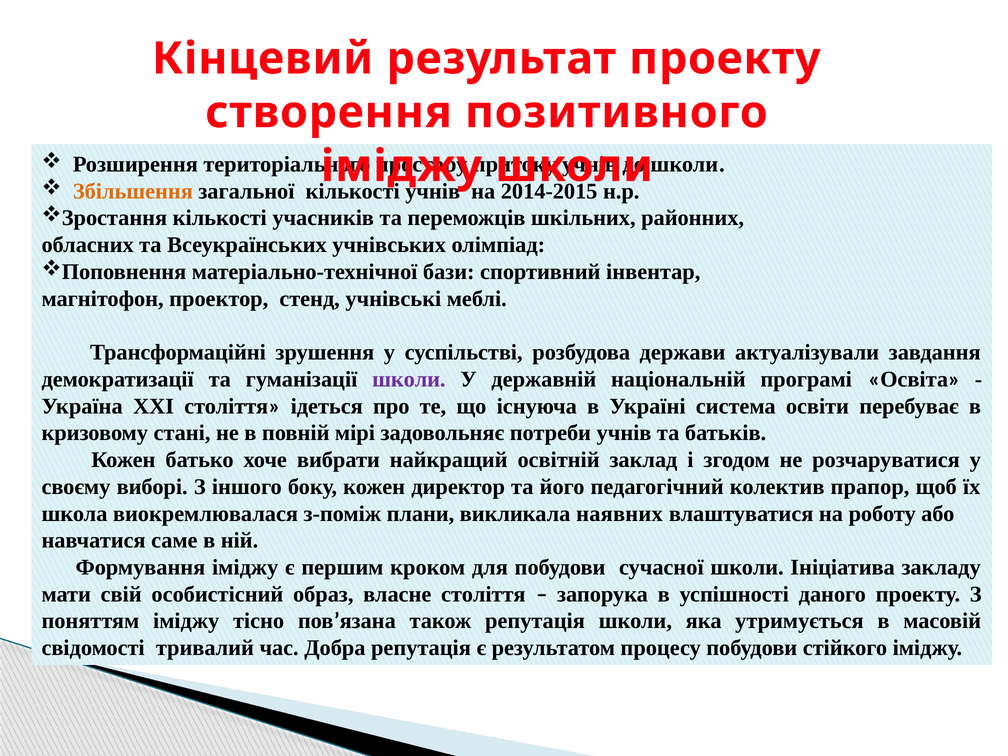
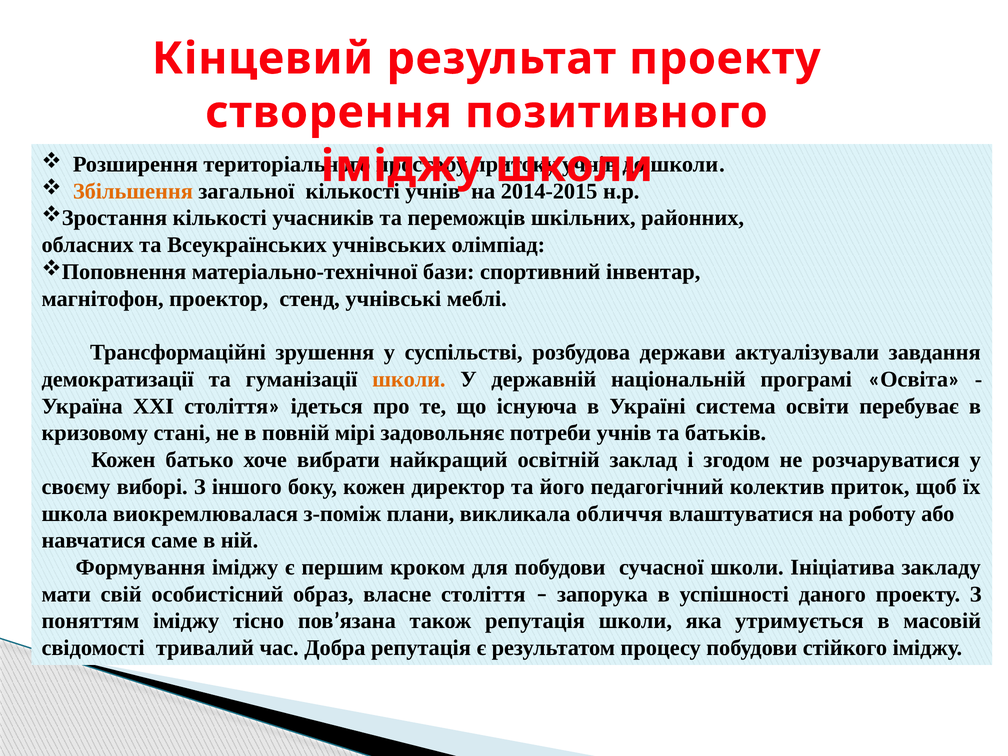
школи colour: purple -> orange (409, 379)
прапор: прапор -> приток (870, 487)
наявних: наявних -> обличчя (619, 514)
